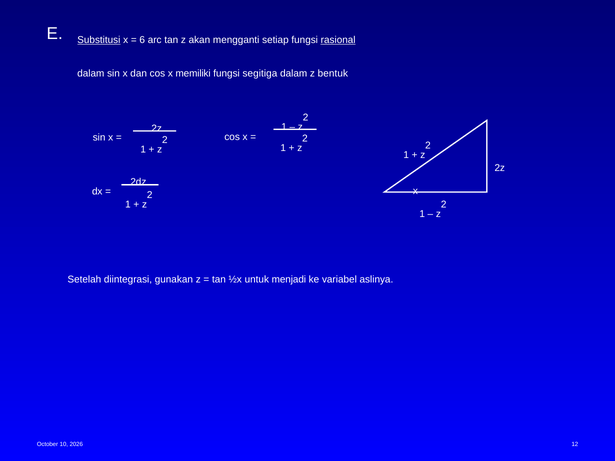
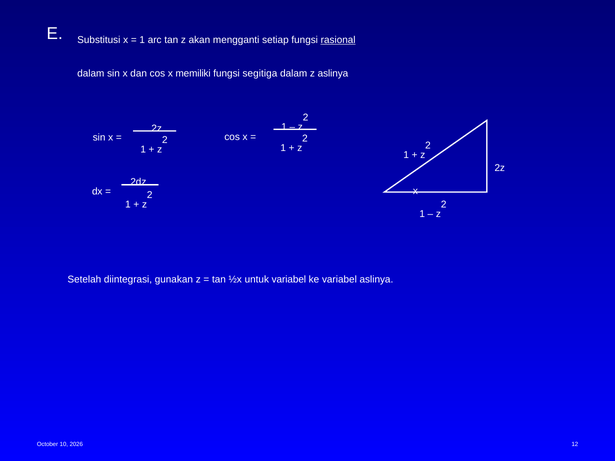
Substitusi underline: present -> none (99, 40)
6: 6 -> 1 (142, 40)
z bentuk: bentuk -> aslinya (333, 74)
untuk menjadi: menjadi -> variabel (289, 280)
